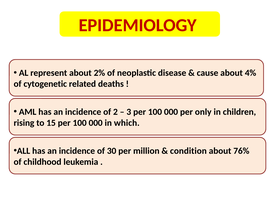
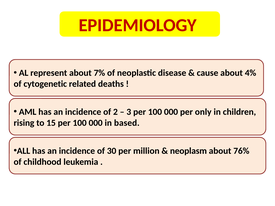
2%: 2% -> 7% (99, 73)
which: which -> based (127, 123)
condition: condition -> neoplasm (188, 151)
